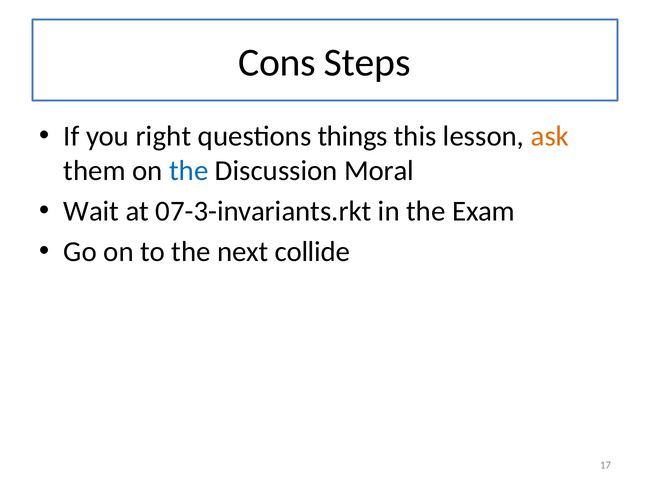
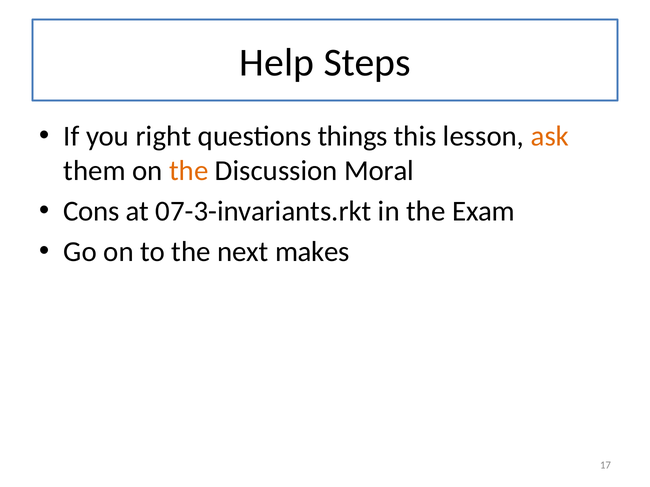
Cons: Cons -> Help (277, 63)
the colour: blue -> orange (189, 171)
Wait: Wait -> Cons (91, 211)
collide: collide -> makes (312, 252)
